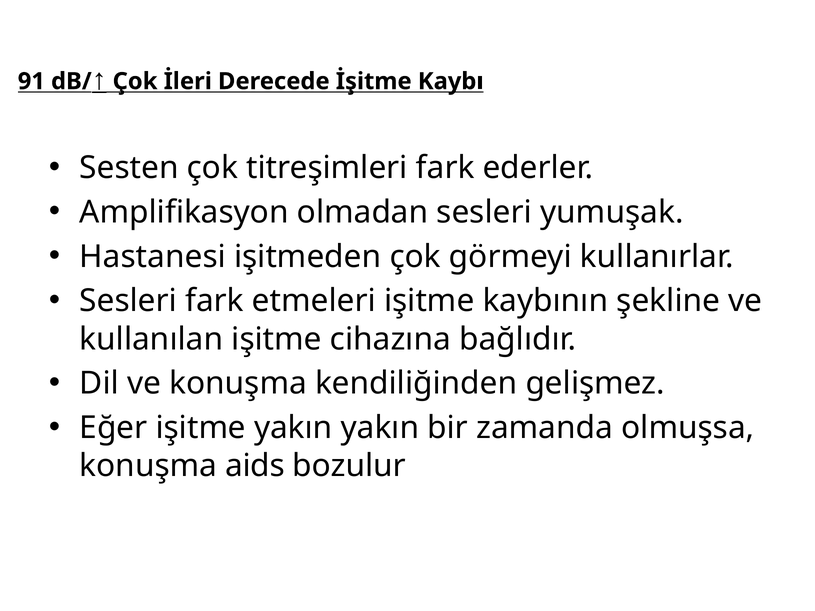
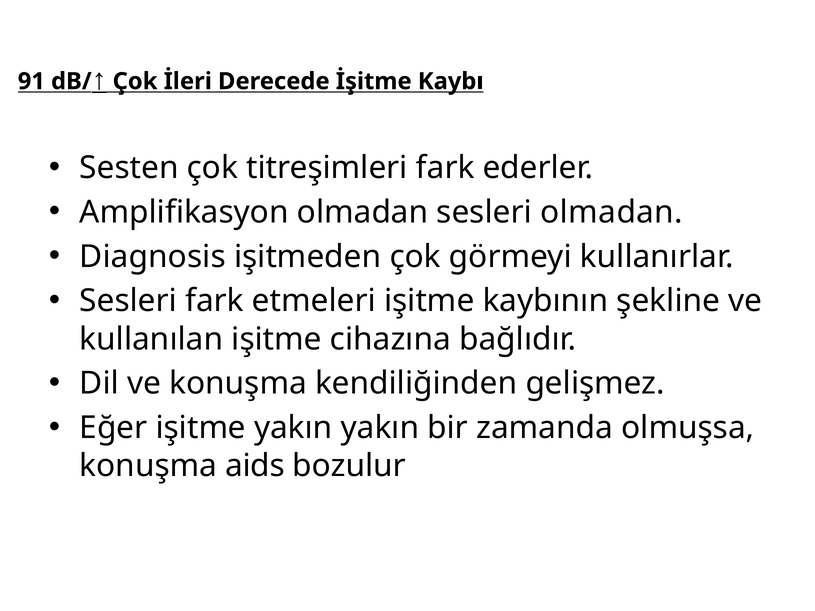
sesleri yumuşak: yumuşak -> olmadan (612, 212)
Hastanesi: Hastanesi -> Diagnosis (153, 257)
